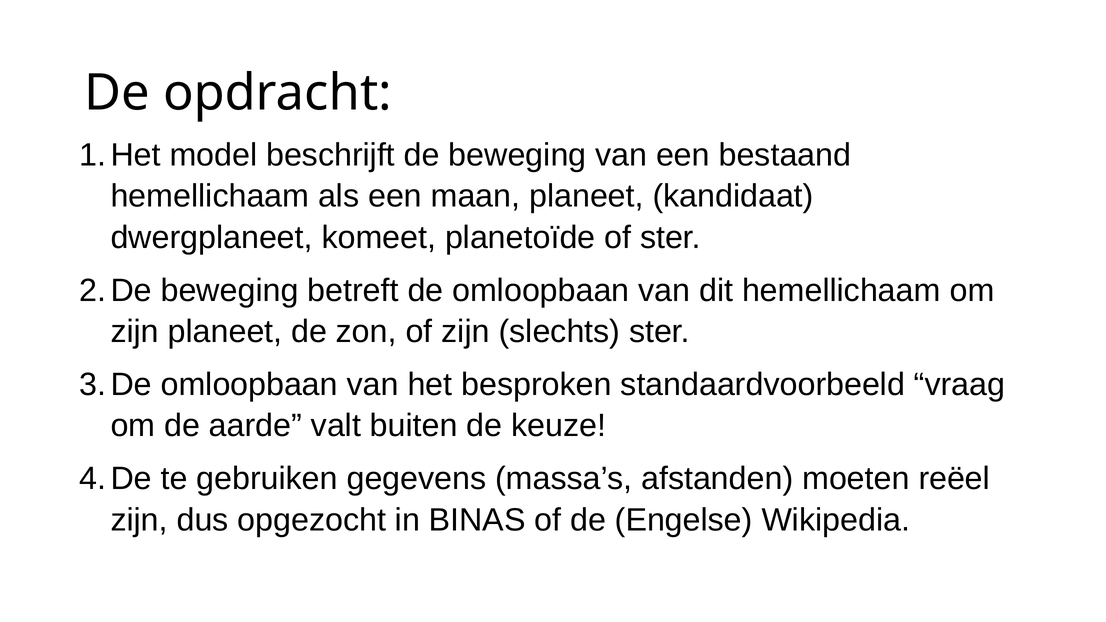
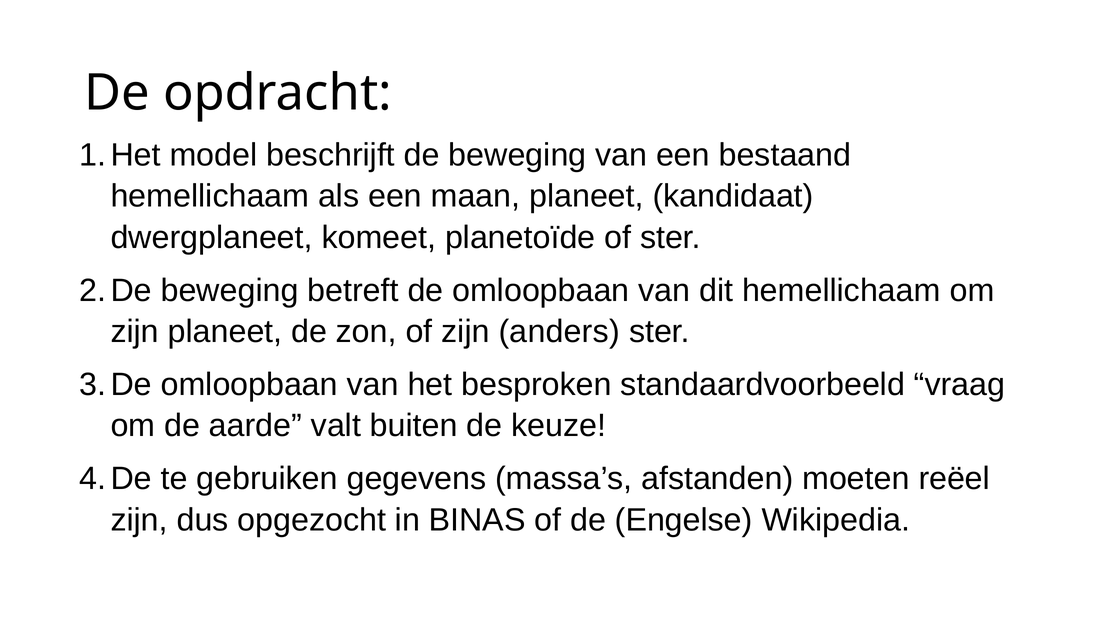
slechts: slechts -> anders (559, 332)
